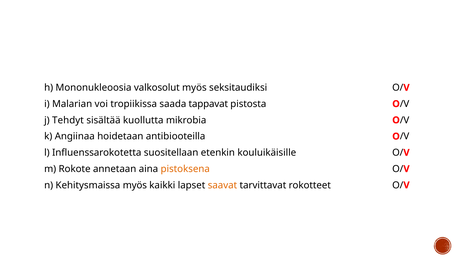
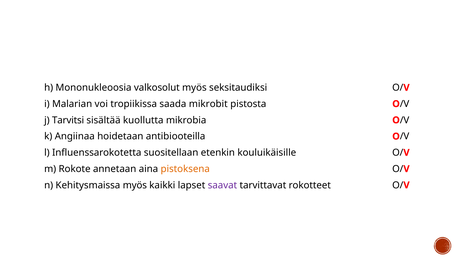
tappavat: tappavat -> mikrobit (208, 104)
Tehdyt: Tehdyt -> Tarvitsi (68, 120)
saavat colour: orange -> purple (222, 185)
